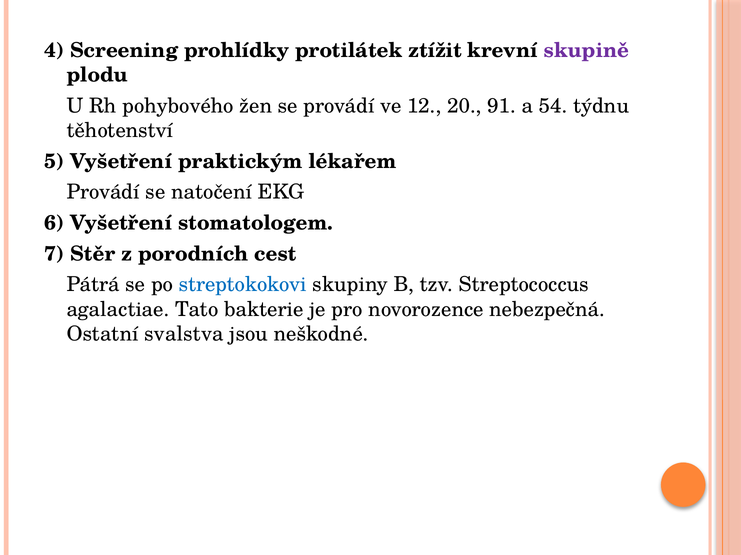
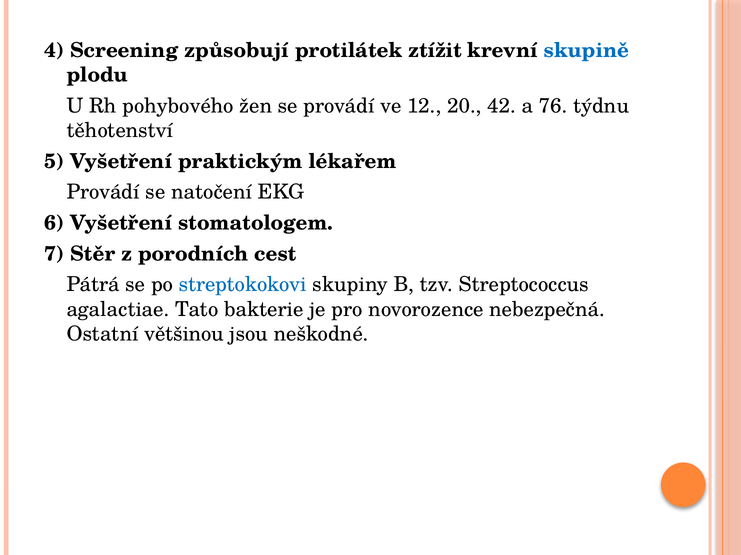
prohlídky: prohlídky -> způsobují (237, 50)
skupině colour: purple -> blue (587, 50)
91: 91 -> 42 (501, 106)
54: 54 -> 76 (553, 106)
svalstva: svalstva -> většinou (184, 335)
